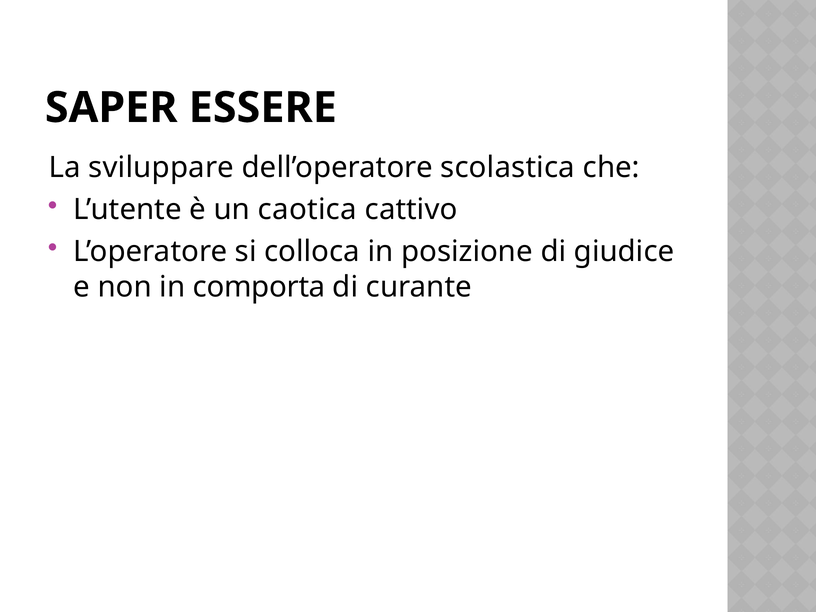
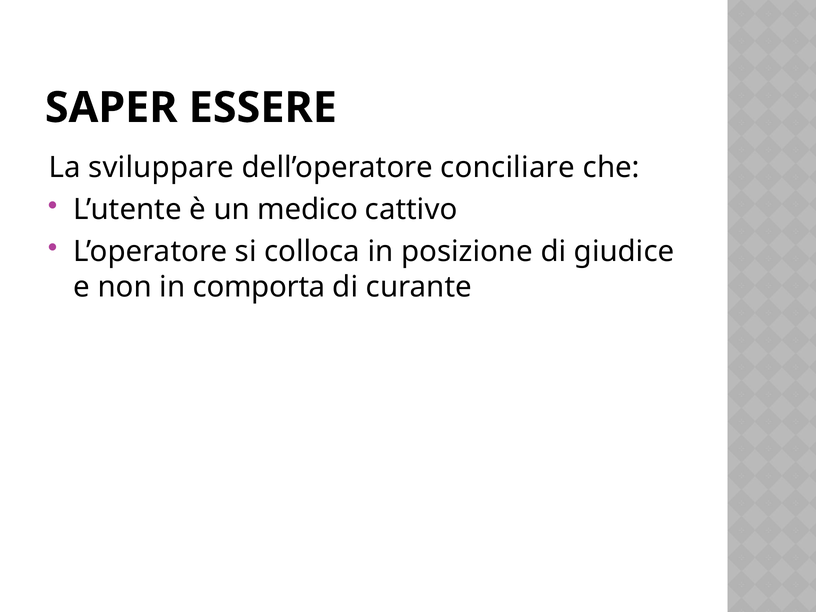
scolastica: scolastica -> conciliare (508, 167)
caotica: caotica -> medico (308, 210)
